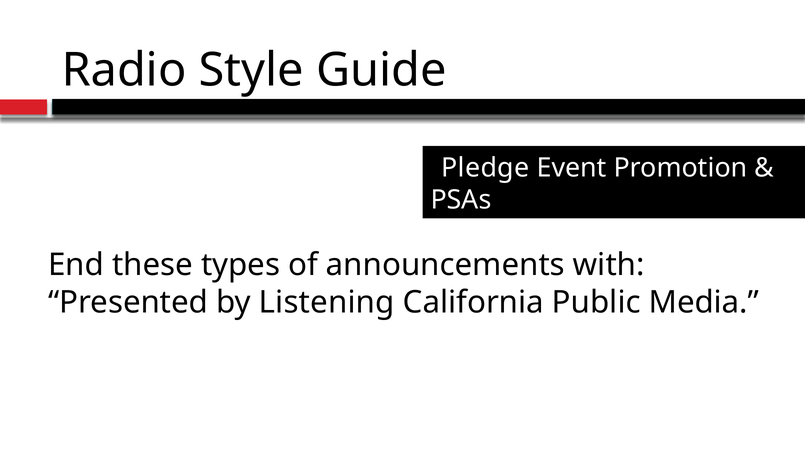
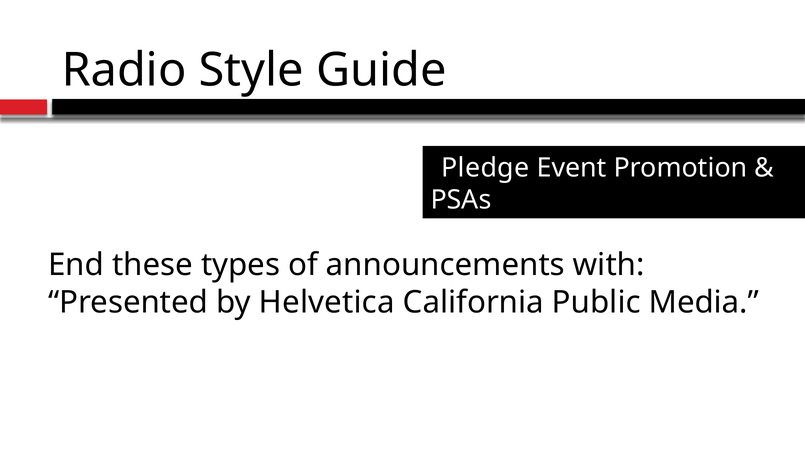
Listening: Listening -> Helvetica (327, 302)
